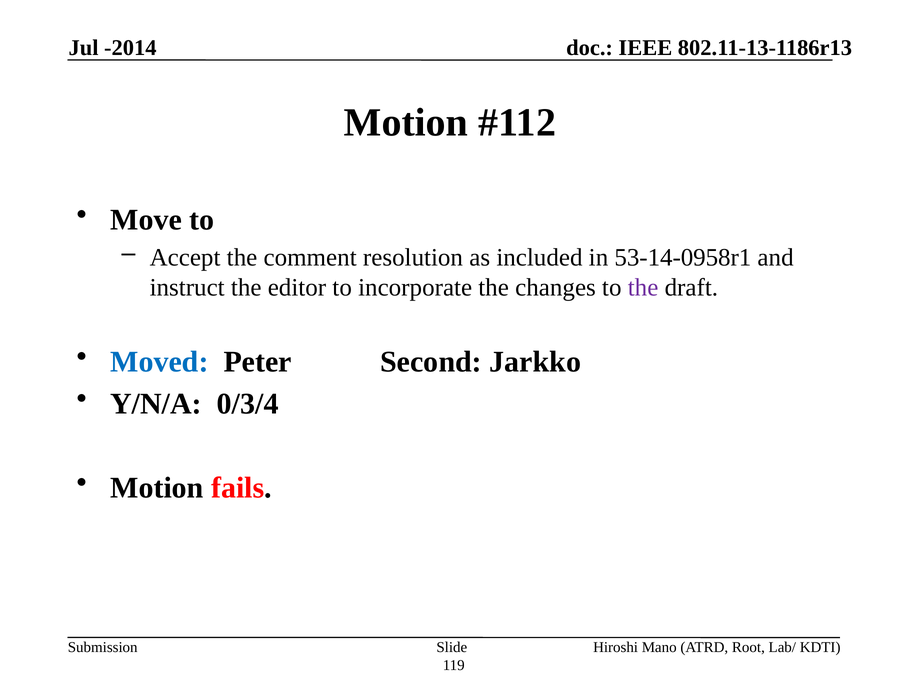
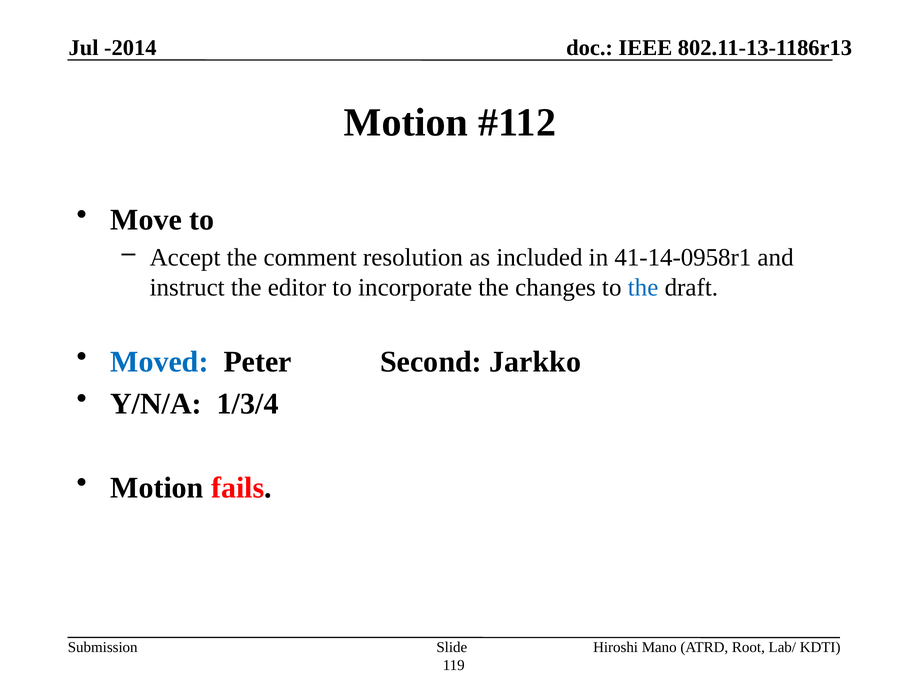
53-14-0958r1: 53-14-0958r1 -> 41-14-0958r1 (683, 257)
the colour: purple -> blue (643, 287)
0/3/4: 0/3/4 -> 1/3/4 (248, 404)
